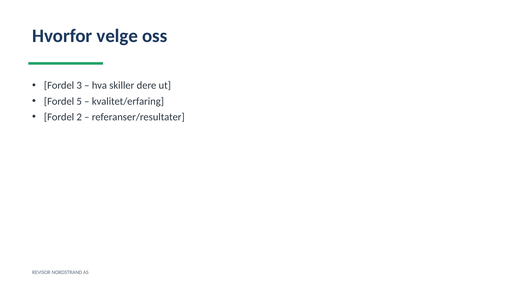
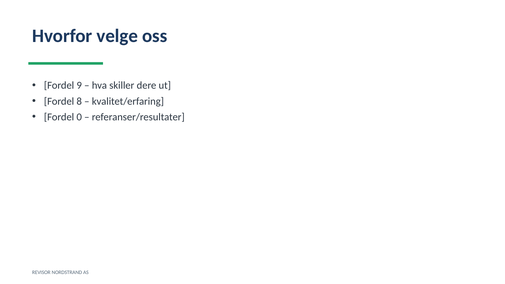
3: 3 -> 9 (79, 86)
5: 5 -> 8 (79, 101)
2: 2 -> 0 (79, 117)
